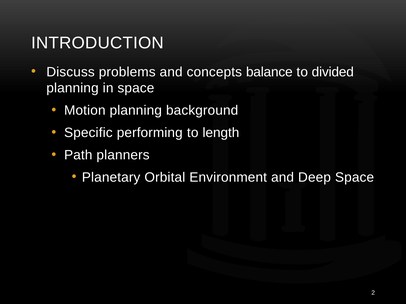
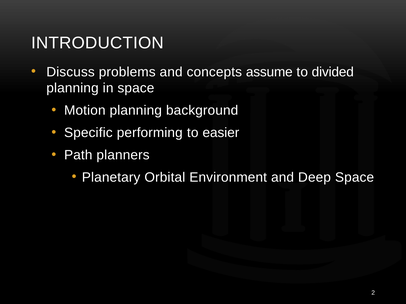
balance: balance -> assume (269, 72)
length: length -> easier (221, 133)
